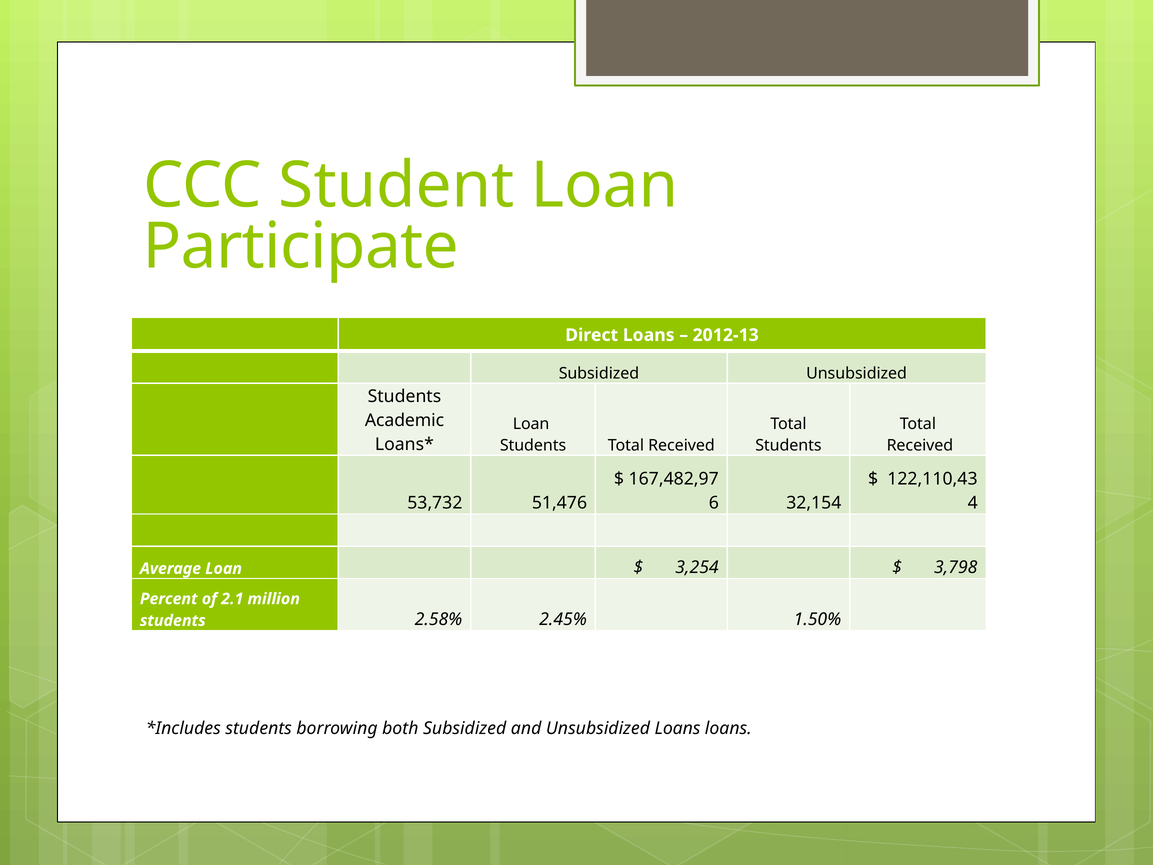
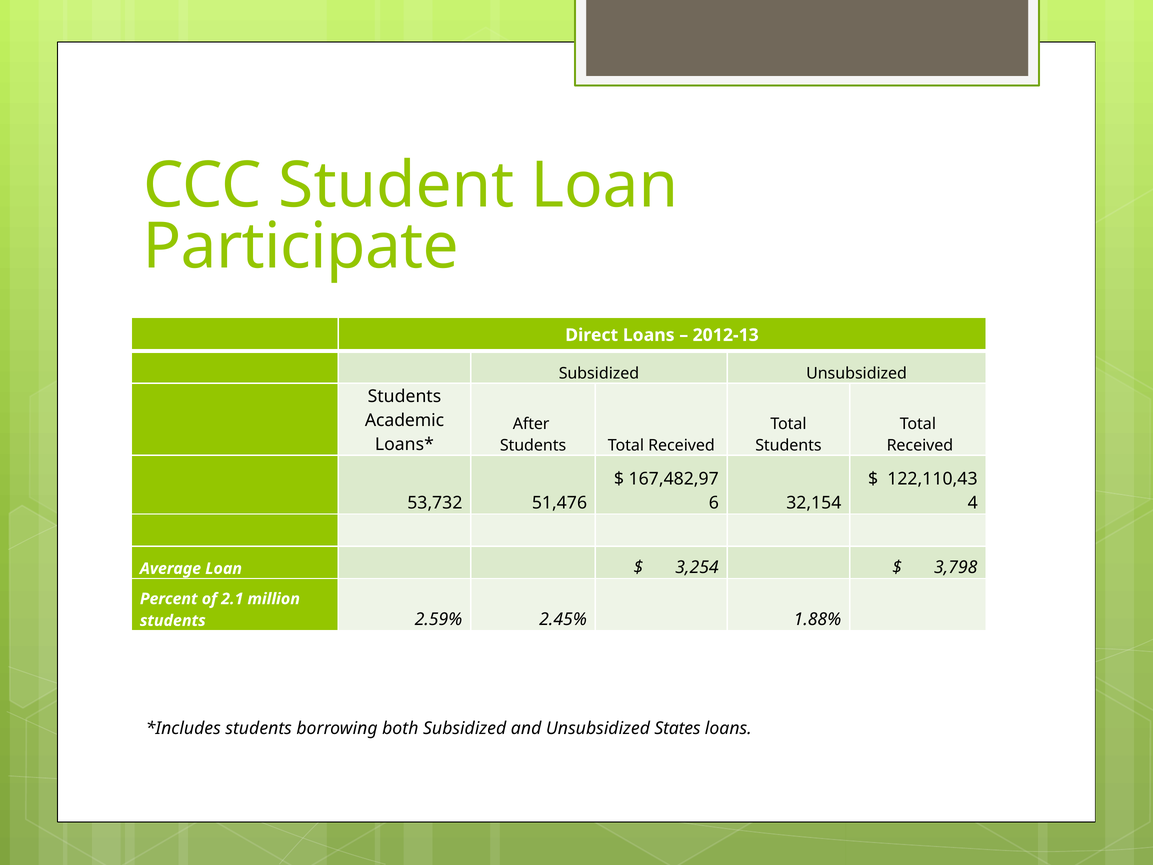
Loan: Loan -> After (531, 424)
2.58%: 2.58% -> 2.59% (438, 619)
1.50%: 1.50% -> 1.88% (817, 619)
Unsubsidized Loans: Loans -> States (678, 728)
